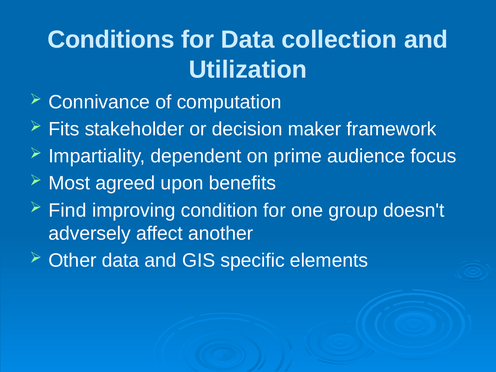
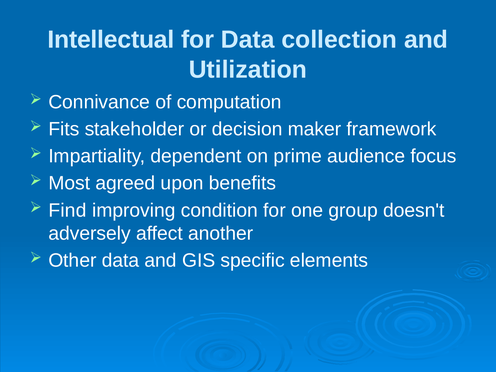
Conditions: Conditions -> Intellectual (111, 40)
